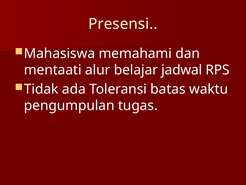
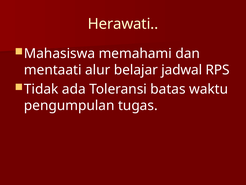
Presensi: Presensi -> Herawati (123, 24)
